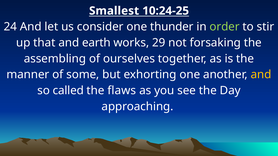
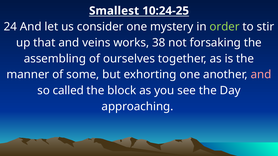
thunder: thunder -> mystery (172, 27)
earth: earth -> veins (96, 43)
29: 29 -> 38 (159, 43)
and colour: yellow -> pink (261, 75)
flaws: flaws -> block (122, 91)
